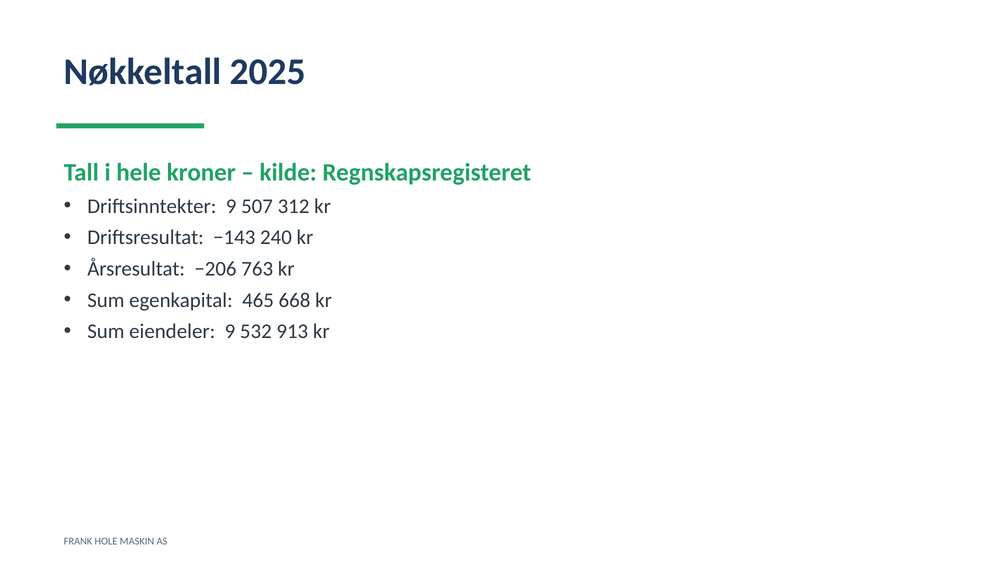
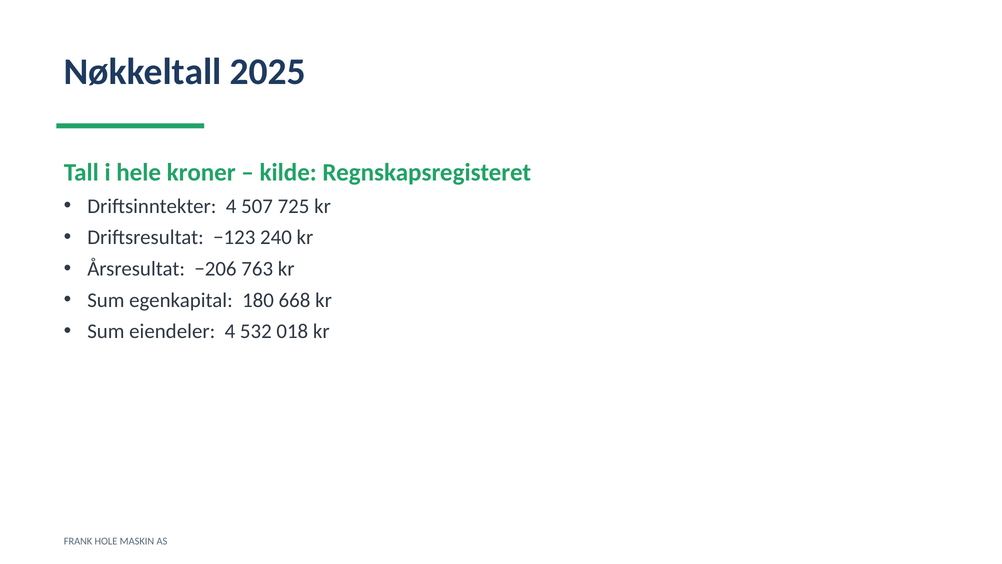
Driftsinntekter 9: 9 -> 4 (231, 206)
312: 312 -> 725 (294, 206)
−143: −143 -> −123 (234, 237)
465: 465 -> 180 (258, 300)
eiendeler 9: 9 -> 4 (230, 331)
913: 913 -> 018 (292, 331)
